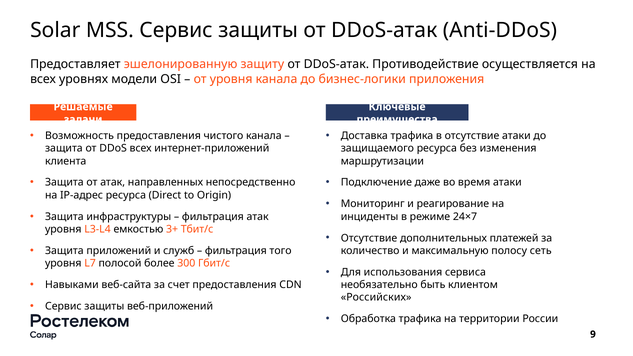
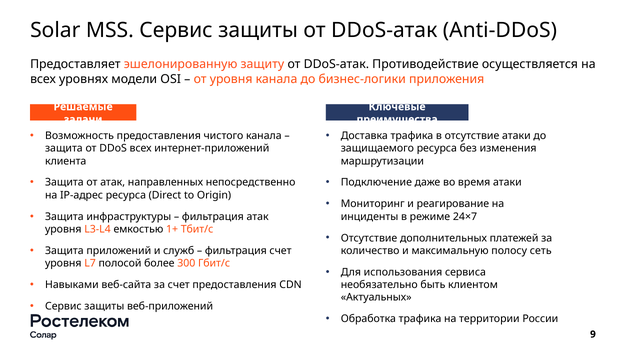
3+: 3+ -> 1+ (172, 229)
фильтрация того: того -> счет (281, 251)
Российских: Российских -> Актуальных (376, 298)
